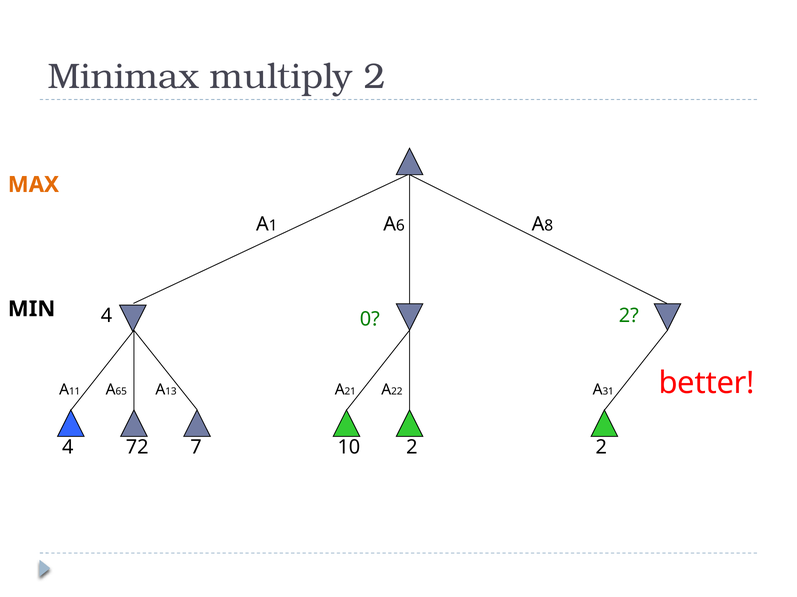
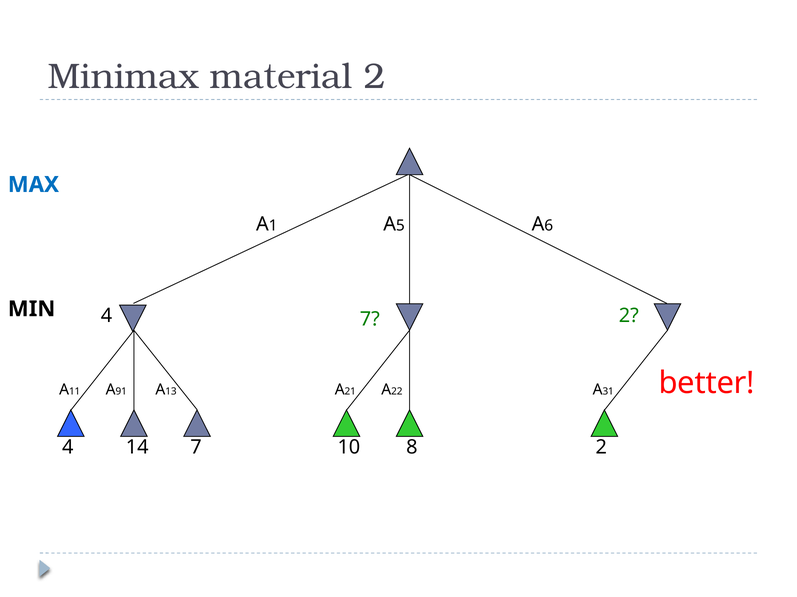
multiply: multiply -> material (281, 77)
MAX colour: orange -> blue (33, 185)
6: 6 -> 5 (400, 226)
8: 8 -> 6 (549, 226)
0: 0 -> 7 (370, 320)
65: 65 -> 91 (121, 392)
72: 72 -> 14 (137, 448)
10 2: 2 -> 8 (412, 448)
